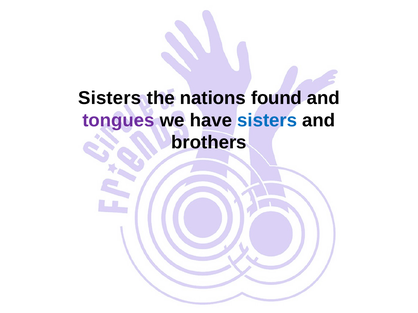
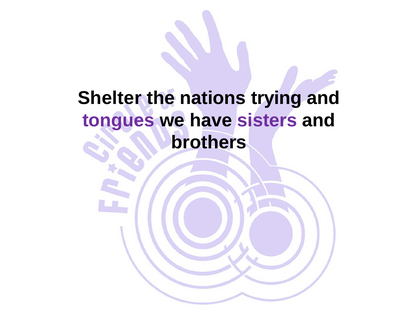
Sisters: Sisters -> Shelter (110, 98)
found: found -> trying (276, 98)
sisters colour: blue -> purple (267, 120)
